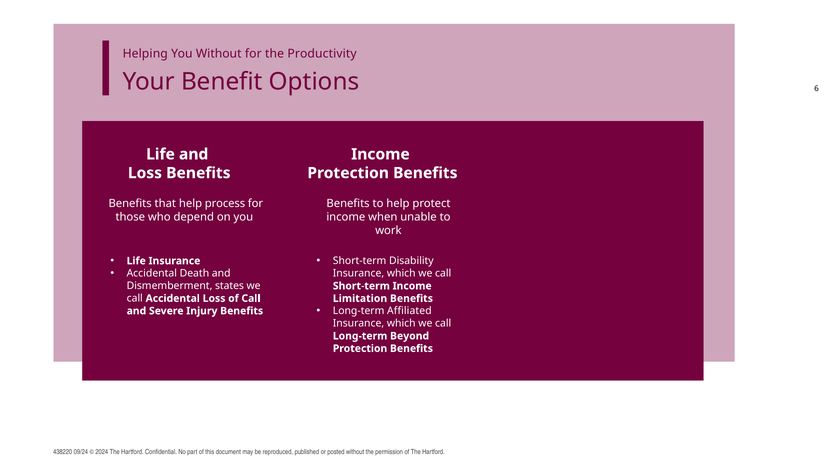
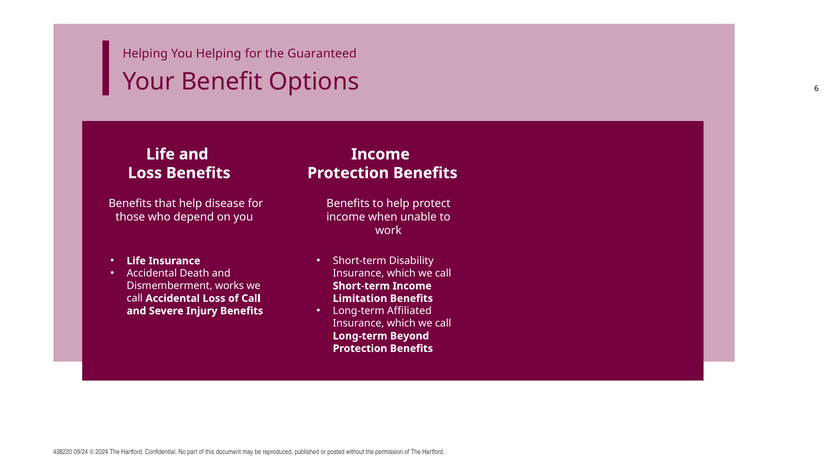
You Without: Without -> Helping (219, 54)
Productivity: Productivity -> Guaranteed (322, 54)
process: process -> disease (225, 204)
states: states -> works (230, 286)
